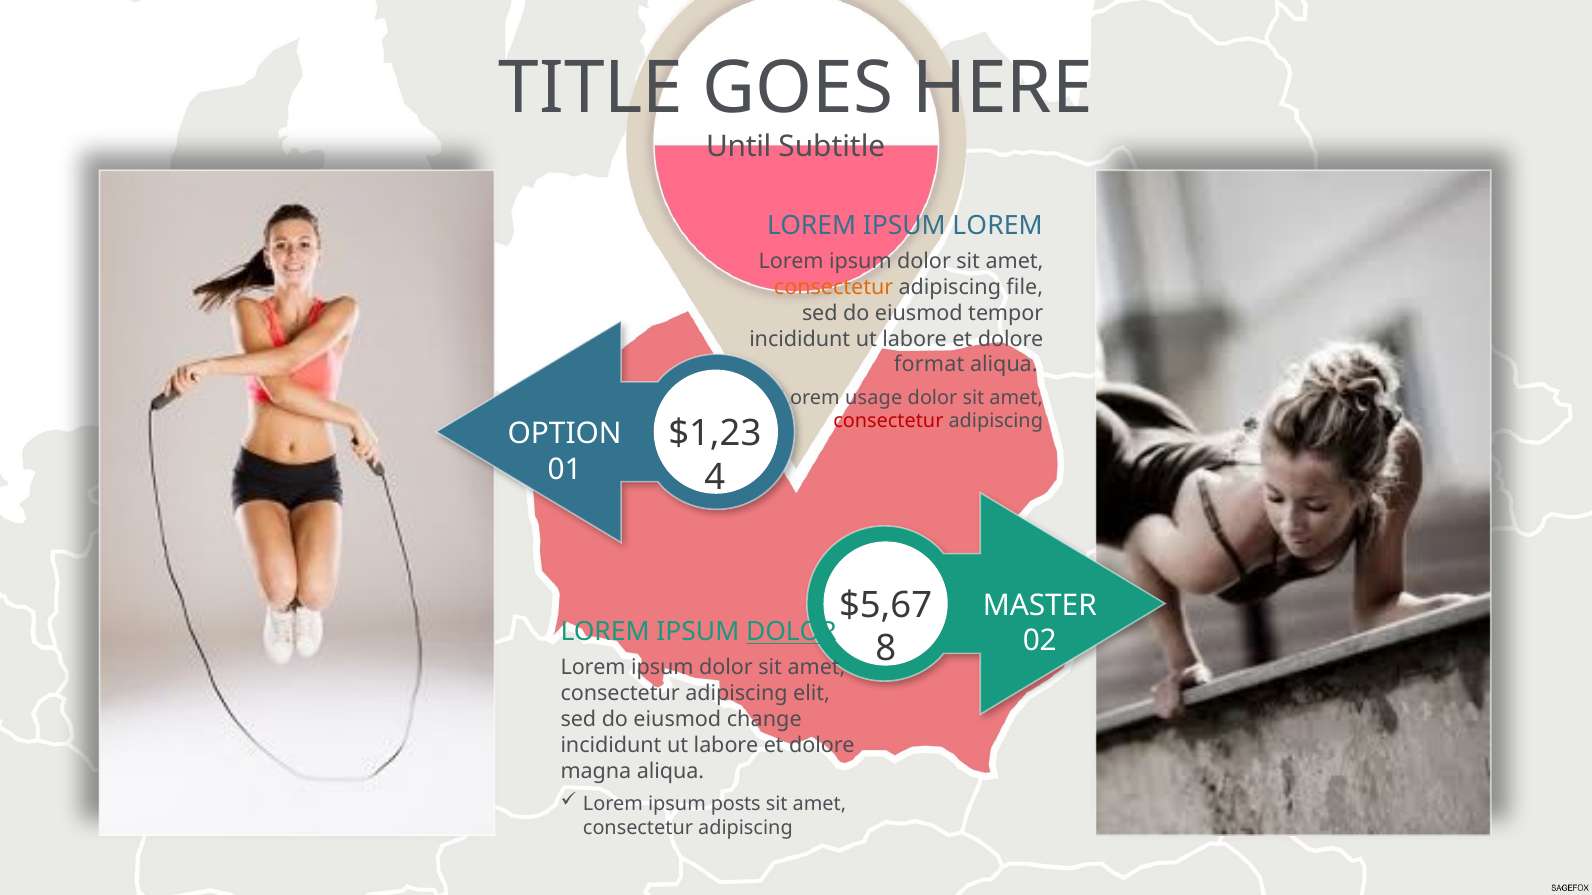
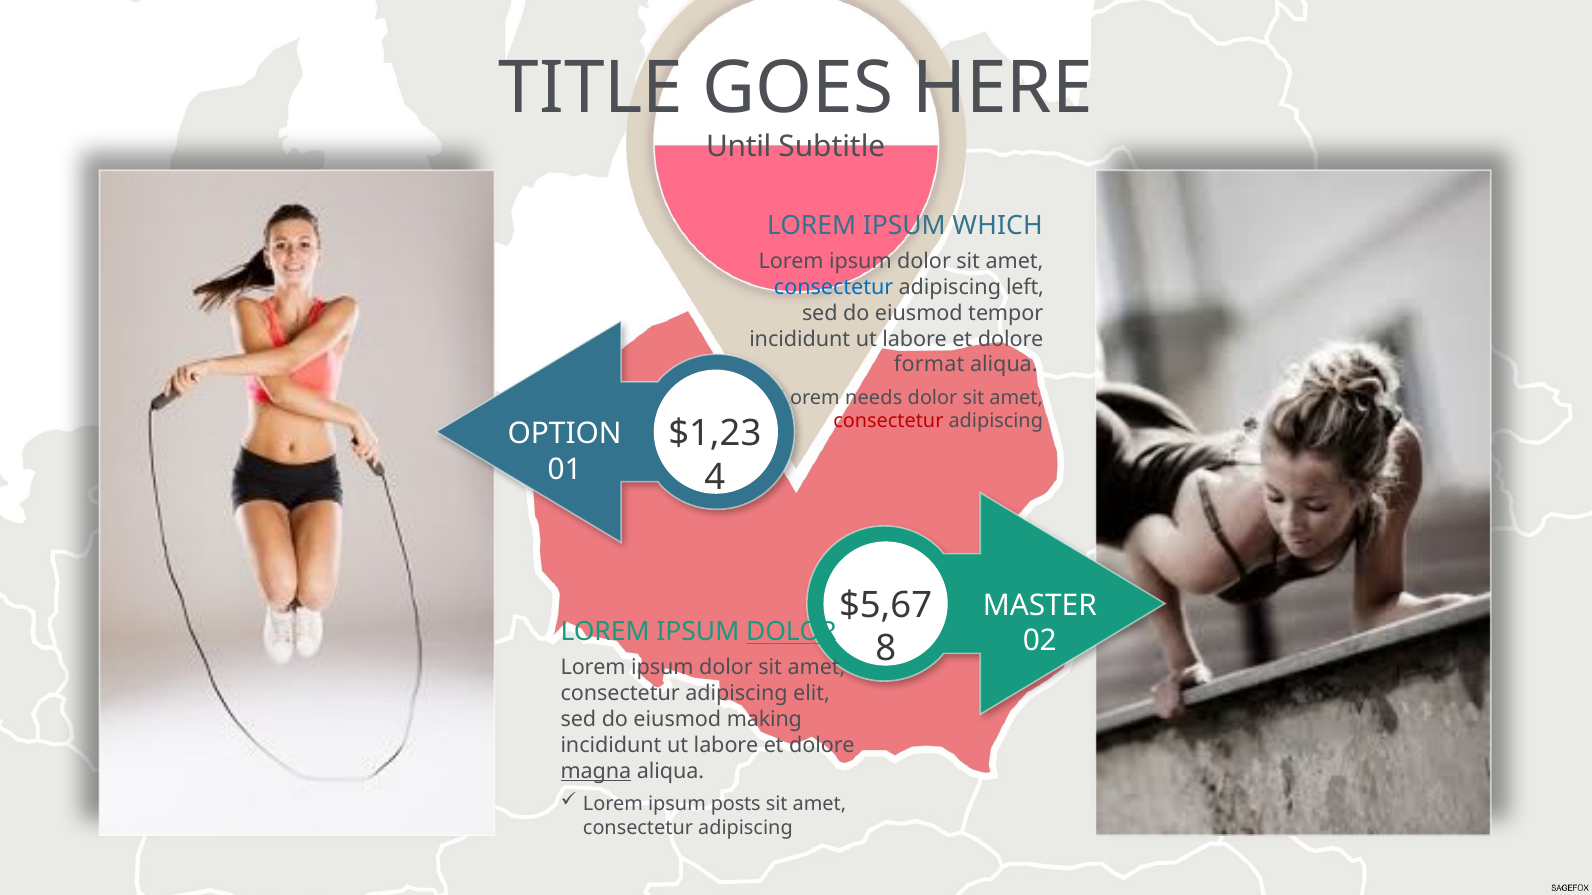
IPSUM LOREM: LOREM -> WHICH (998, 226)
consectetur colour: orange -> blue (834, 287)
file: file -> left (1025, 287)
usage: usage -> needs (874, 398)
change: change -> making (764, 720)
magna underline: none -> present (596, 771)
